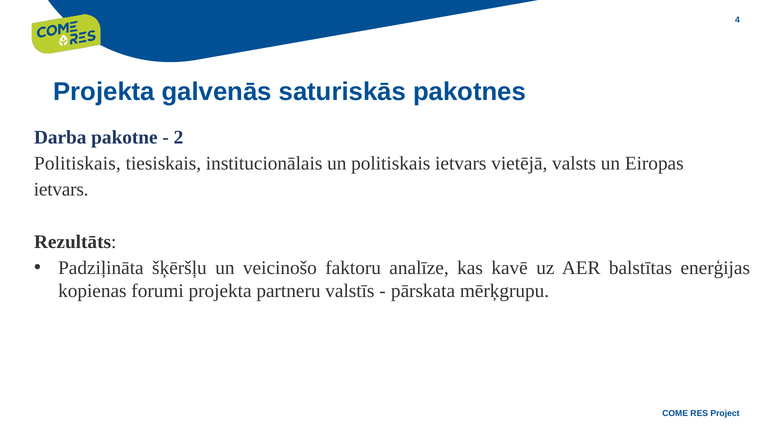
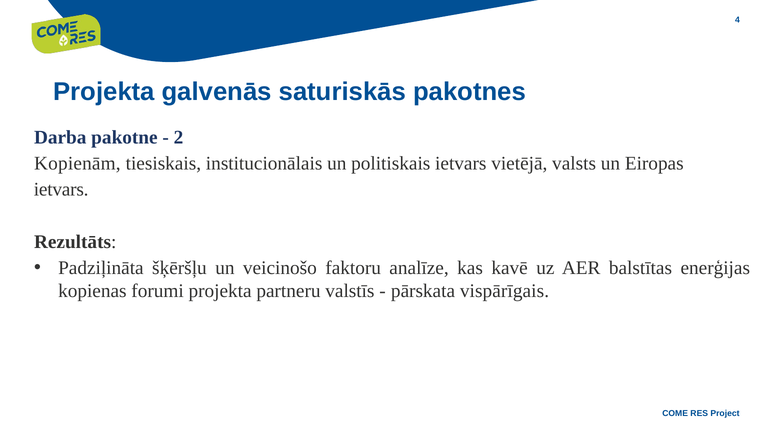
Politiskais: Politiskais -> Kopienām (77, 164)
mērķgrupu: mērķgrupu -> vispārīgais (504, 291)
